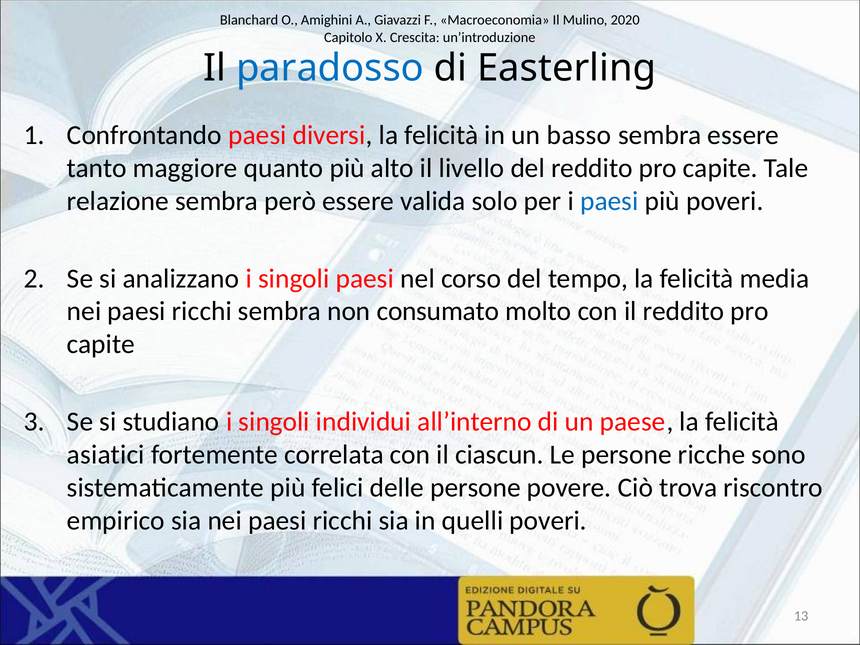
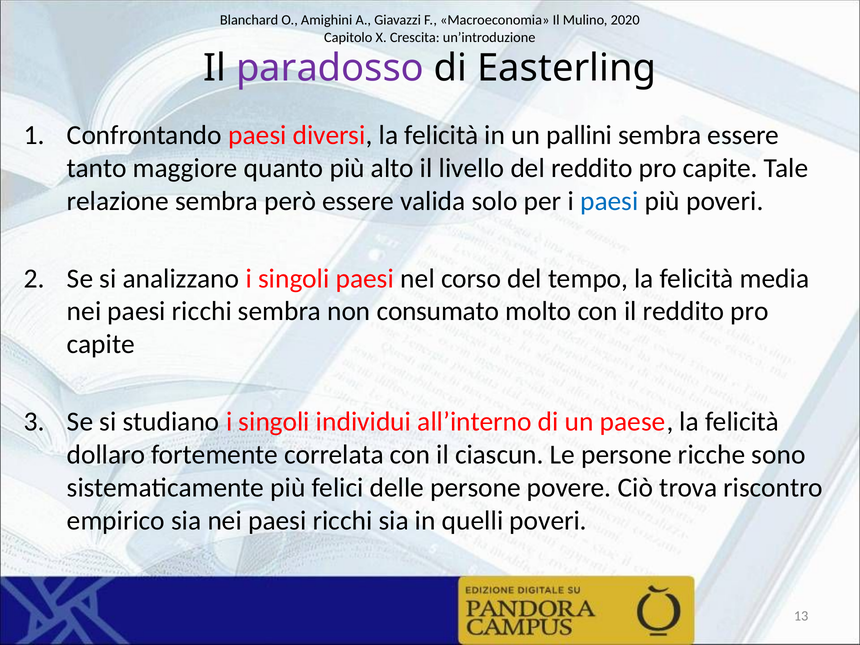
paradosso colour: blue -> purple (330, 68)
basso: basso -> pallini (579, 135)
asiatici: asiatici -> dollaro (106, 455)
